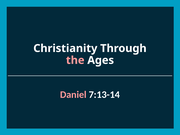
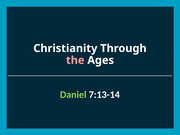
Daniel colour: pink -> light green (73, 95)
